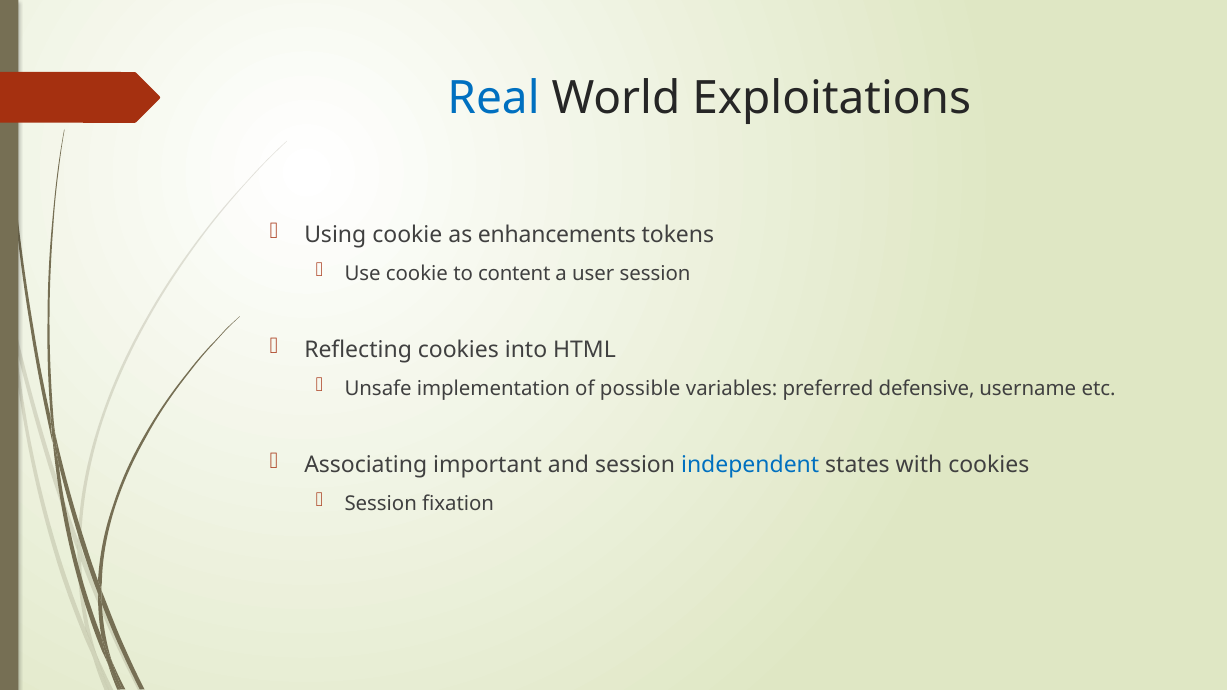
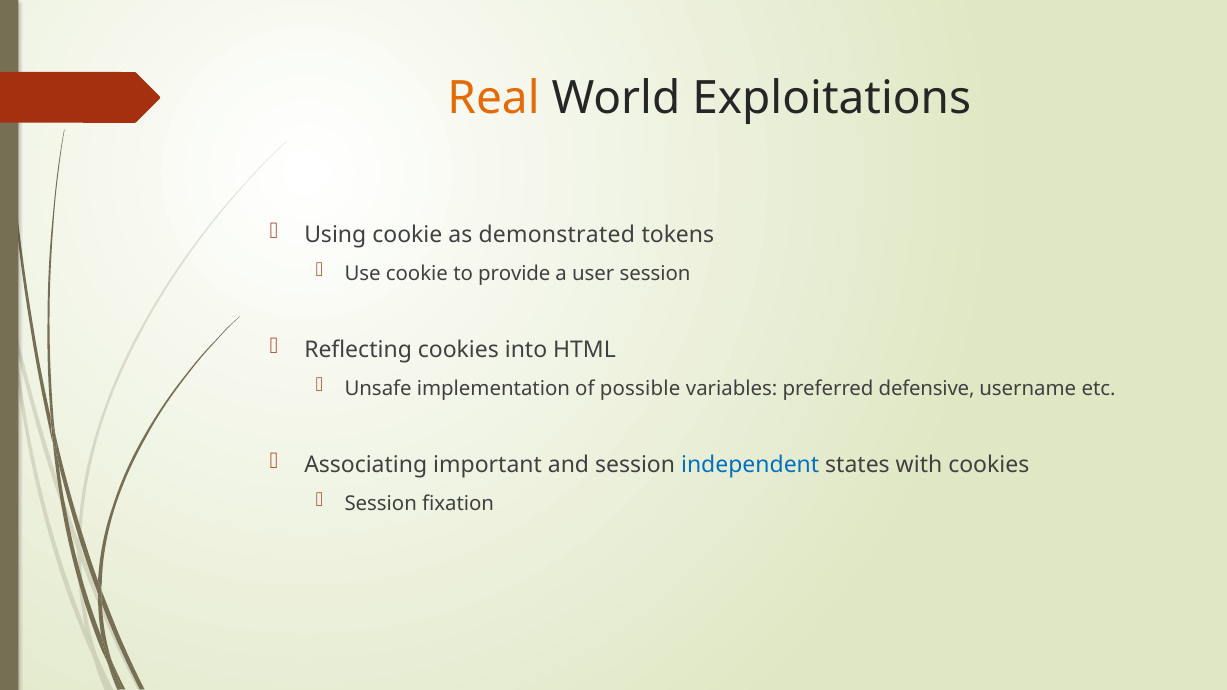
Real colour: blue -> orange (494, 98)
enhancements: enhancements -> demonstrated (557, 235)
content: content -> provide (514, 273)
